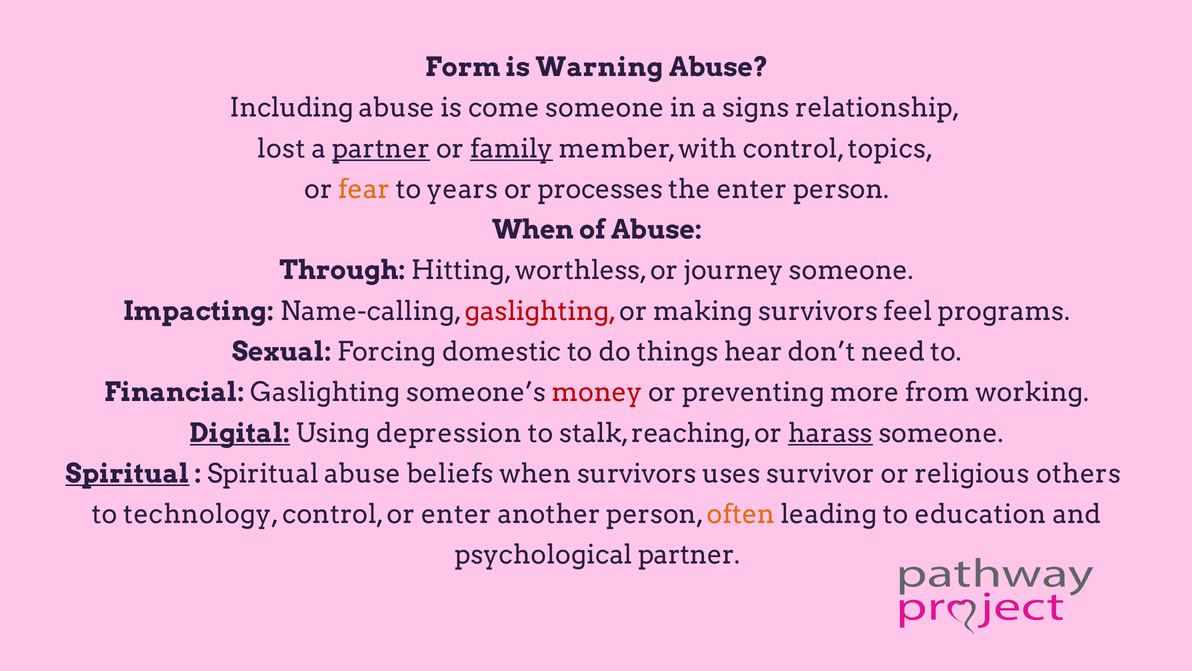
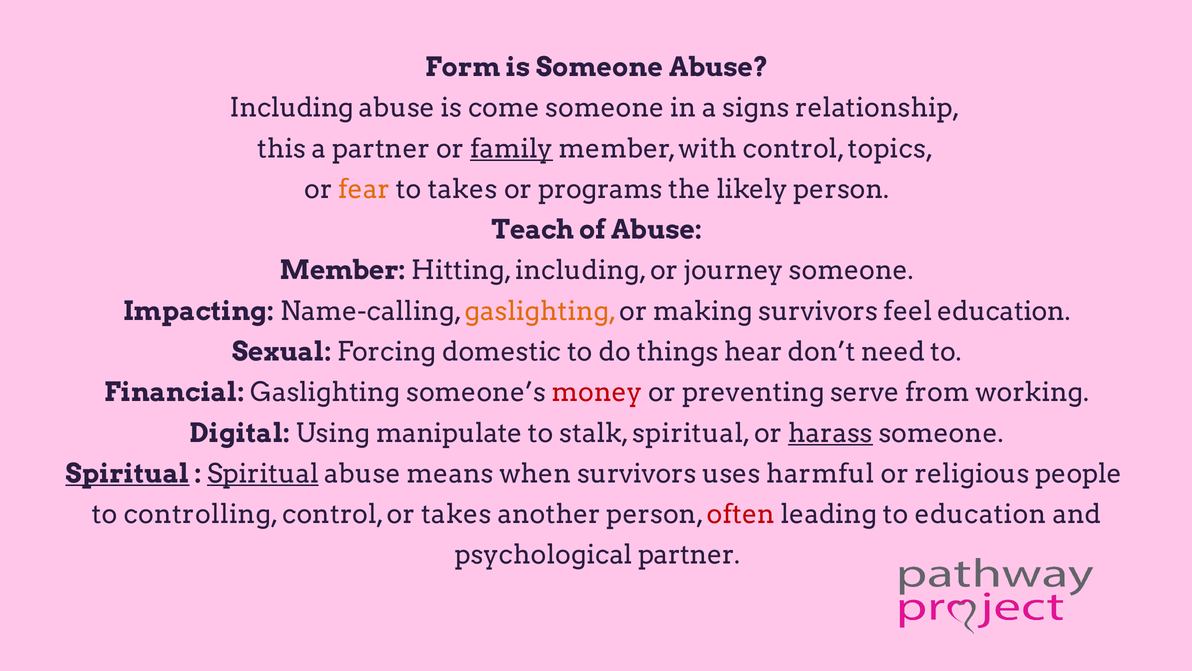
is Warning: Warning -> Someone (600, 67)
lost: lost -> this (282, 149)
partner underline: present -> none (381, 149)
to years: years -> takes (463, 189)
processes: processes -> programs (600, 189)
the enter: enter -> likely (752, 189)
When: When -> Teach (533, 230)
Through: Through -> Member (343, 271)
Hitting worthless: worthless -> including (581, 271)
gaslighting colour: red -> orange (541, 311)
feel programs: programs -> education (1004, 311)
more: more -> serve (865, 392)
Digital underline: present -> none (240, 433)
depression: depression -> manipulate (449, 433)
stalk reaching: reaching -> spiritual (692, 433)
Spiritual underline: none -> present (263, 474)
beliefs: beliefs -> means (450, 474)
survivor: survivor -> harmful (820, 474)
others: others -> people (1079, 474)
technology: technology -> controlling (201, 514)
or enter: enter -> takes (456, 514)
often colour: orange -> red (741, 514)
